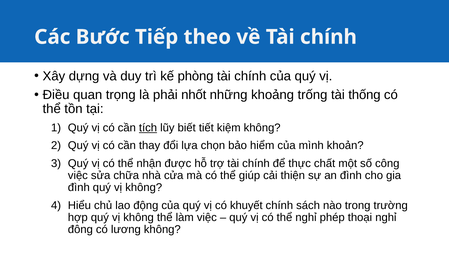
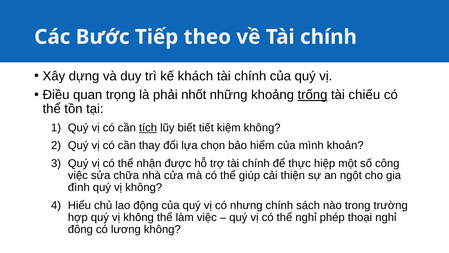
phòng: phòng -> khách (195, 76)
trống underline: none -> present (313, 95)
thống: thống -> chiếu (364, 95)
chất: chất -> hiệp (325, 163)
an đình: đình -> ngột (351, 175)
khuyết: khuyết -> nhưng (246, 205)
